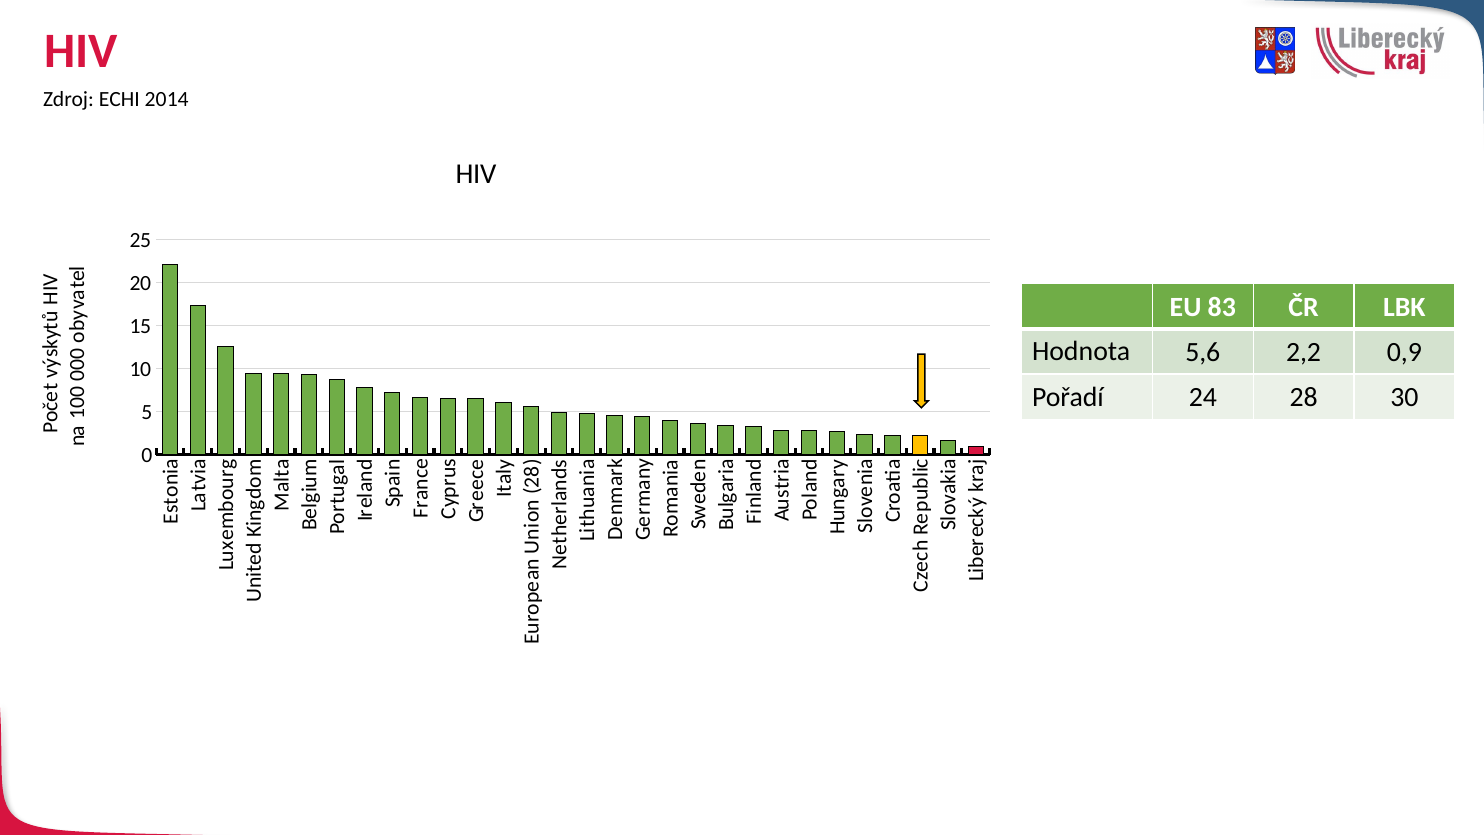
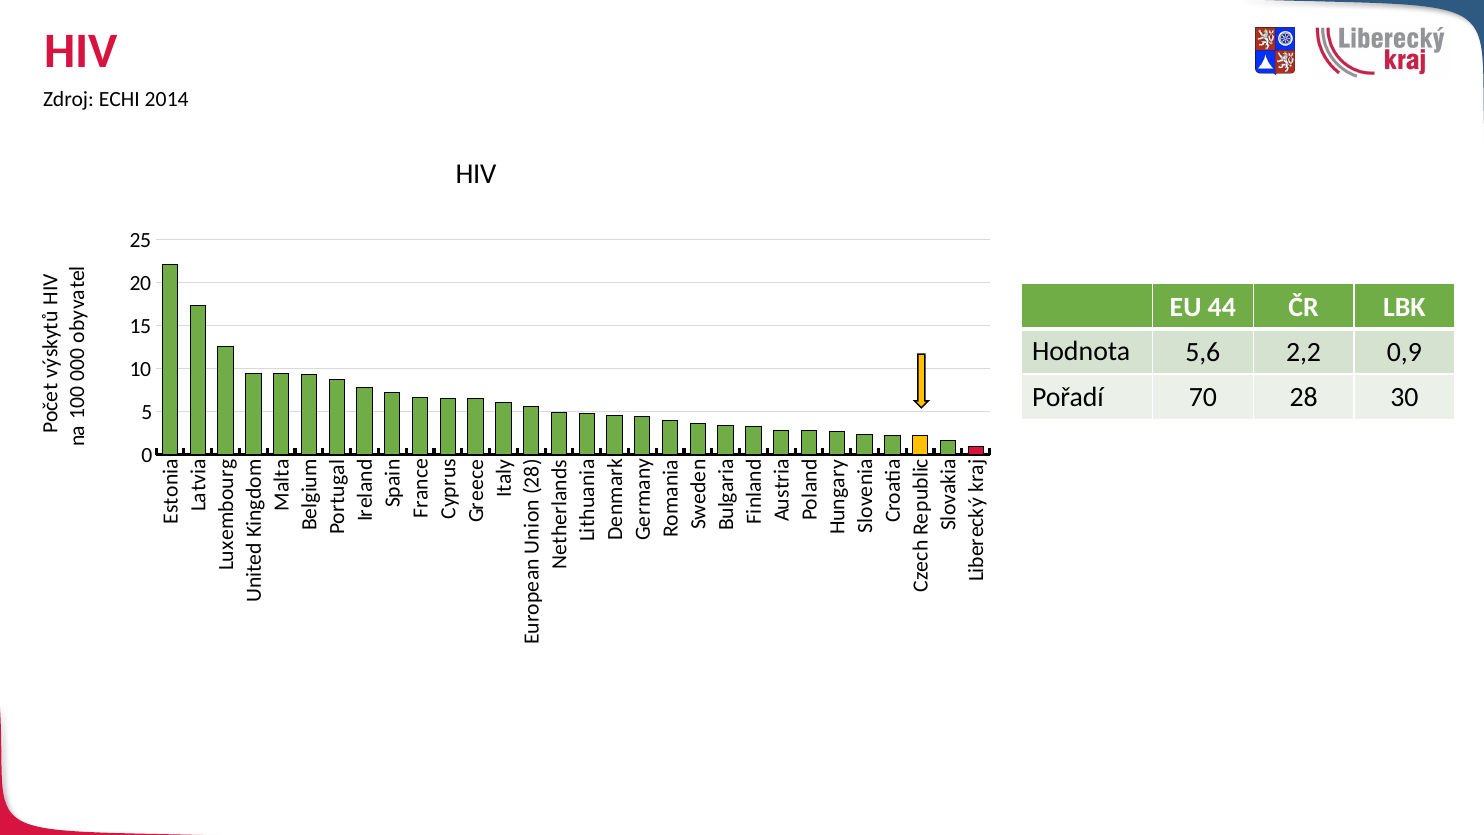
83: 83 -> 44 (1222, 307)
24: 24 -> 70 (1203, 397)
